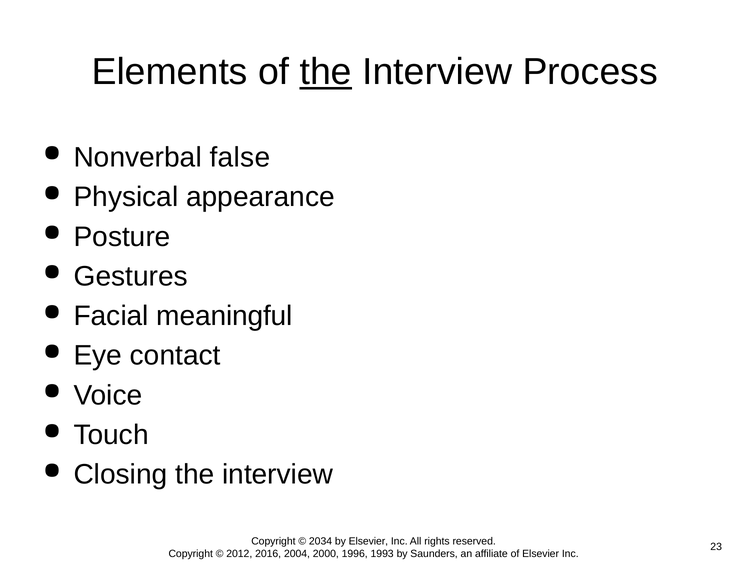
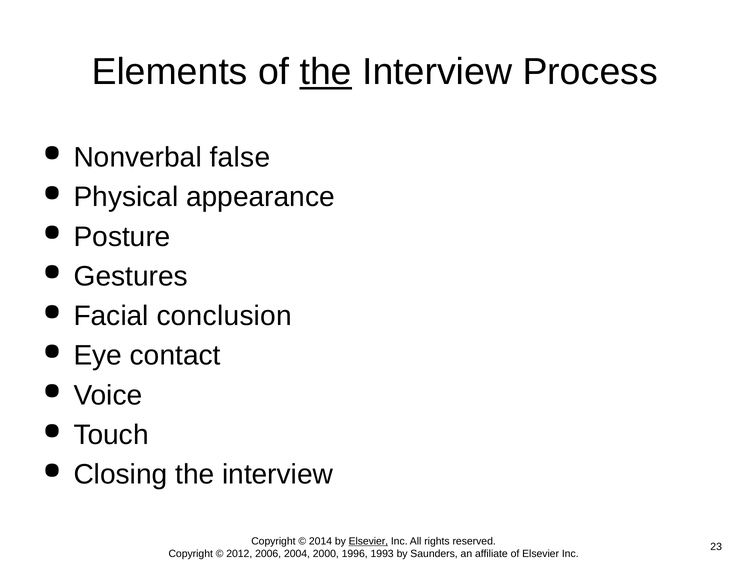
meaningful: meaningful -> conclusion (224, 316)
2034: 2034 -> 2014 (321, 541)
Elsevier underline: none -> present (368, 541)
2016: 2016 -> 2006 (268, 553)
